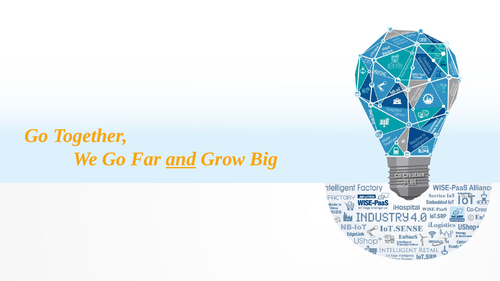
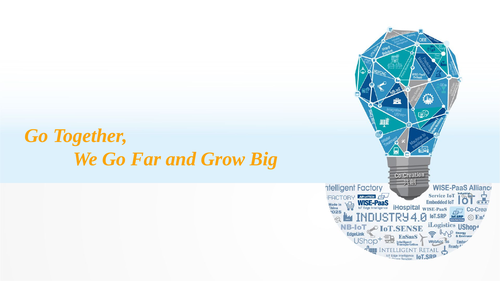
and underline: present -> none (181, 159)
